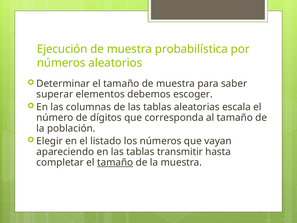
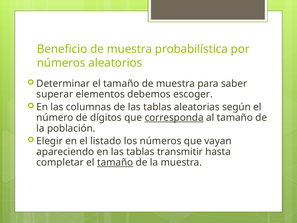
Ejecución: Ejecución -> Beneficio (62, 49)
escala: escala -> según (236, 107)
corresponda underline: none -> present (174, 118)
